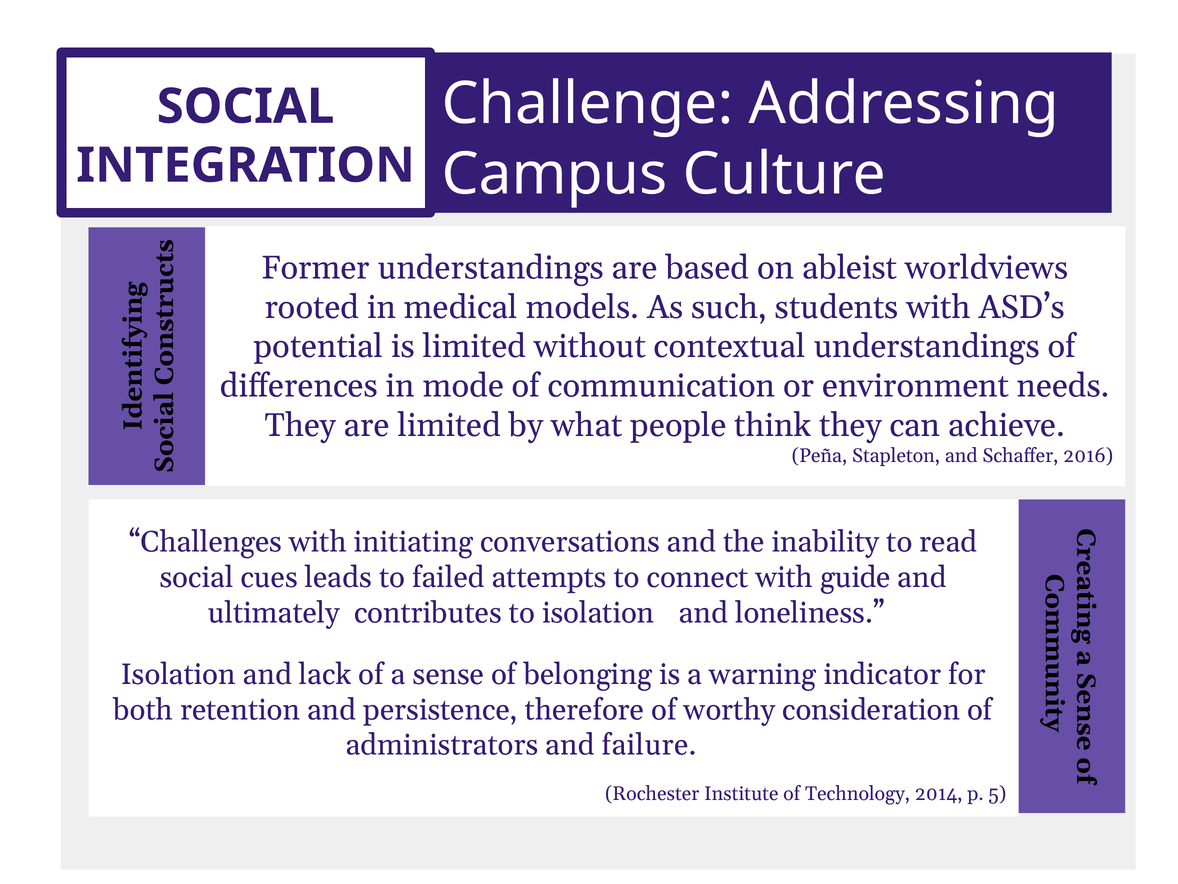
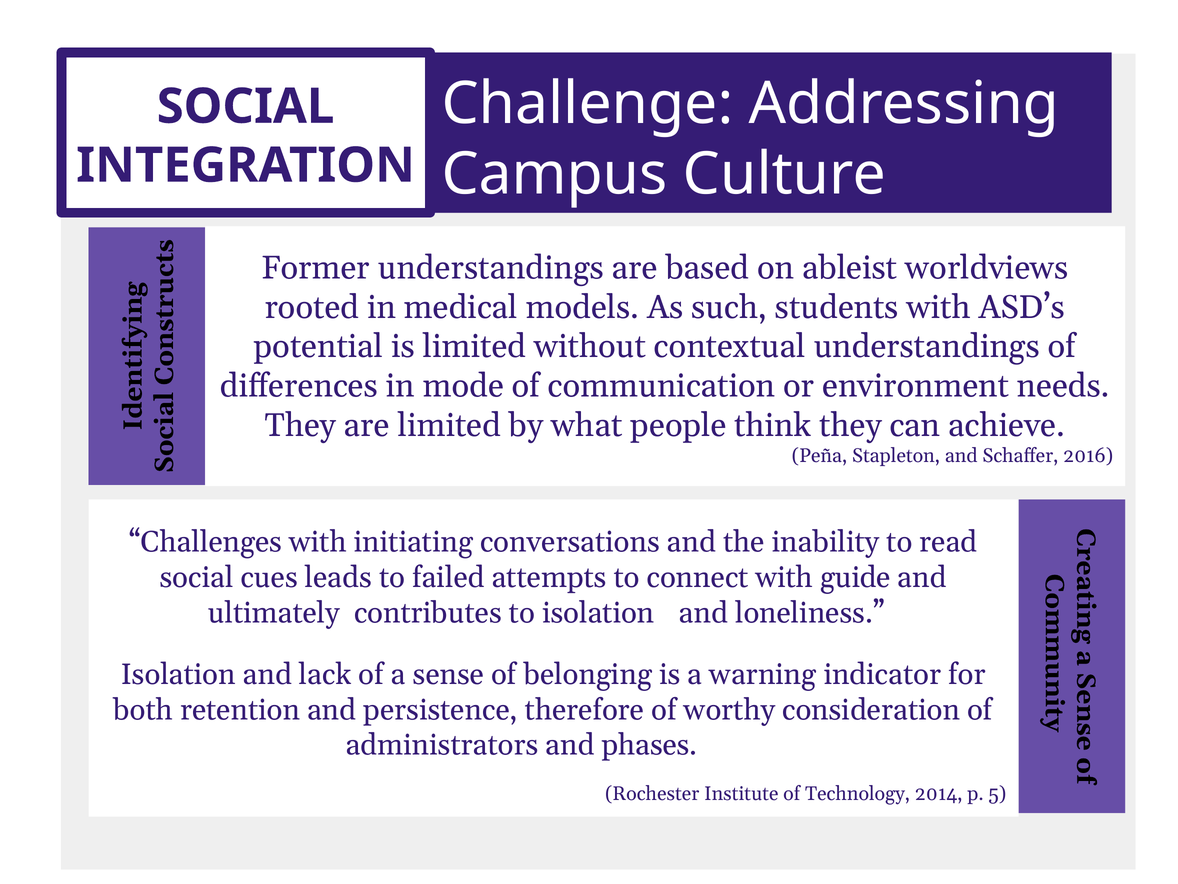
failure: failure -> phases (649, 745)
